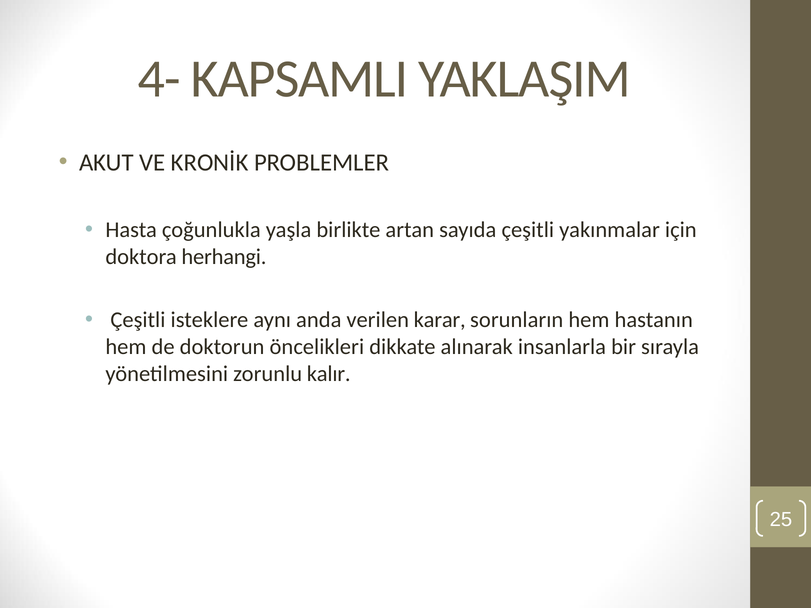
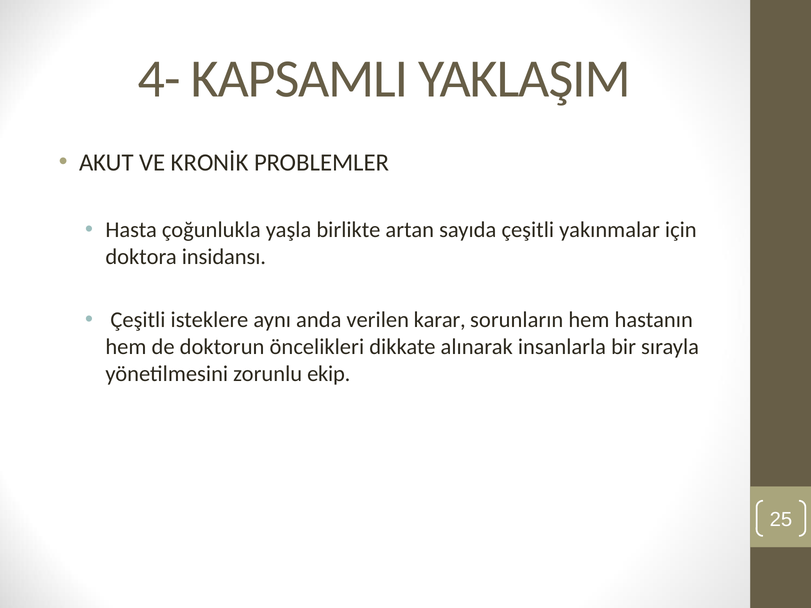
herhangi: herhangi -> insidansı (224, 257)
kalır: kalır -> ekip (329, 374)
